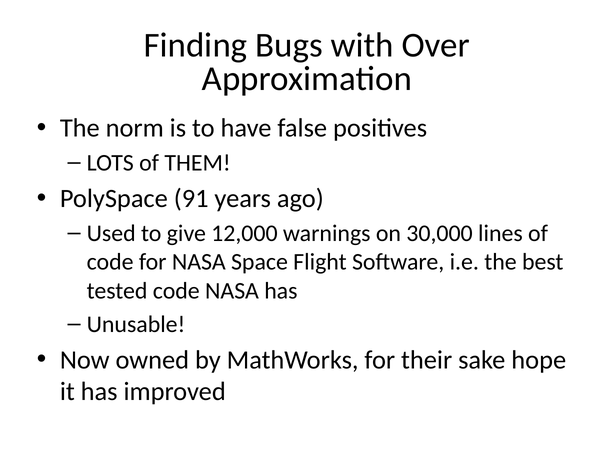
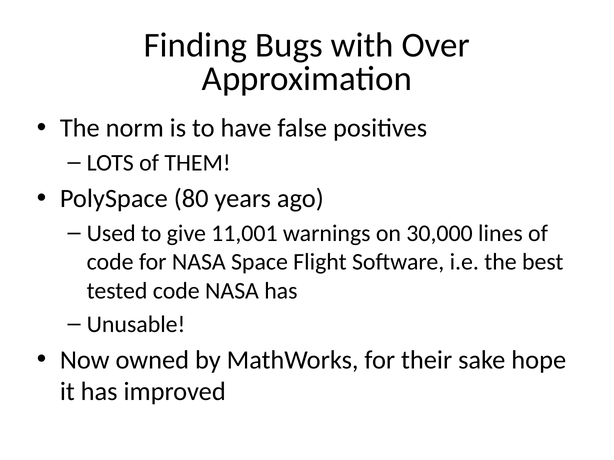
91: 91 -> 80 (191, 199)
12,000: 12,000 -> 11,001 (244, 234)
